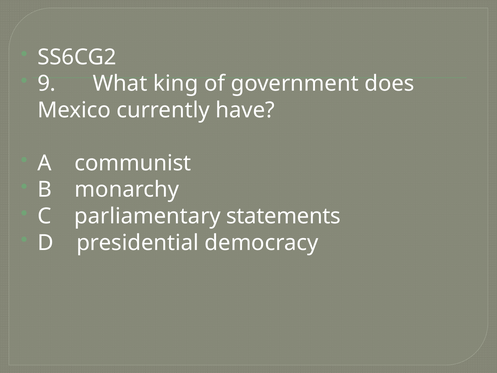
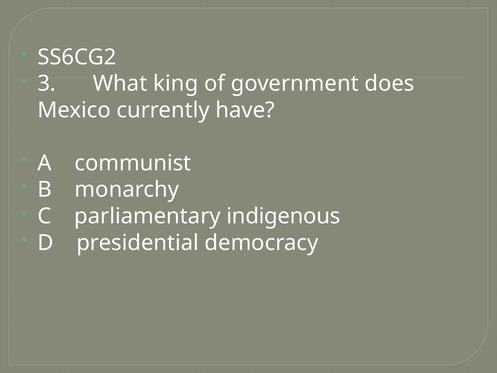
9: 9 -> 3 (47, 84)
statements: statements -> indigenous (283, 216)
